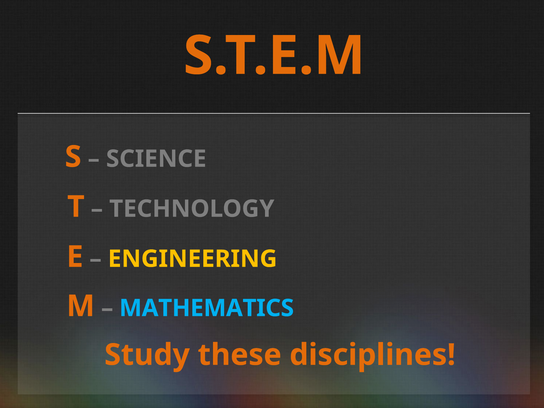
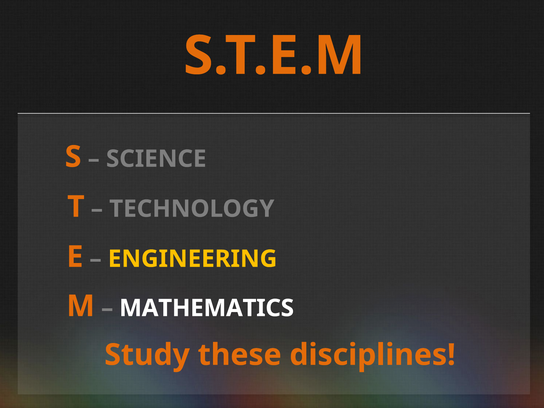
MATHEMATICS colour: light blue -> white (207, 308)
